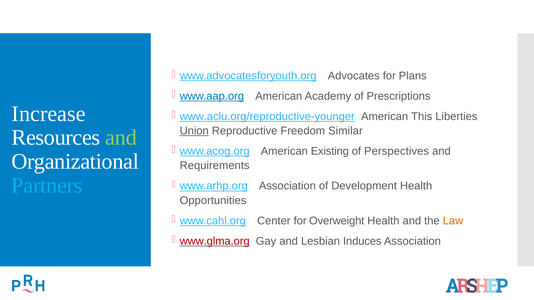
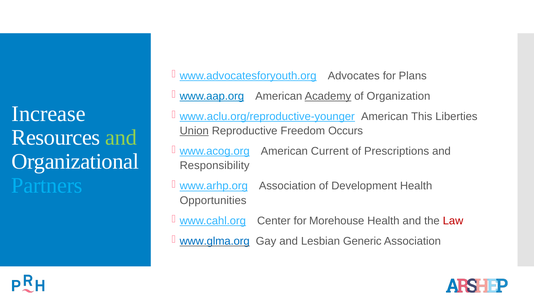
Academy underline: none -> present (328, 96)
Prescriptions: Prescriptions -> Organization (398, 96)
Similar: Similar -> Occurs (346, 131)
Existing: Existing -> Current (330, 151)
Perspectives: Perspectives -> Prescriptions (397, 151)
Requirements: Requirements -> Responsibility (215, 166)
Overweight: Overweight -> Morehouse (337, 221)
Law colour: orange -> red (453, 221)
www.glma.org colour: red -> blue (215, 241)
Induces: Induces -> Generic (362, 241)
